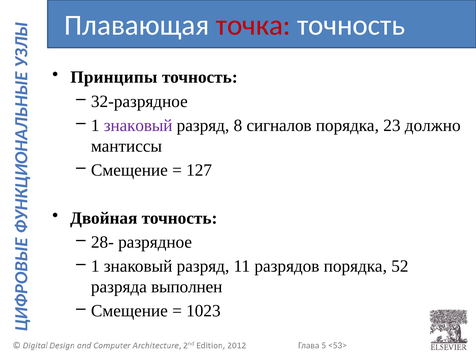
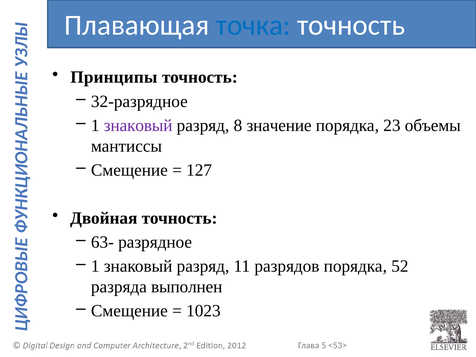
точка colour: red -> blue (253, 25)
сигналов: сигналов -> значение (279, 125)
должно: должно -> объемы (433, 125)
28-: 28- -> 63- (102, 242)
